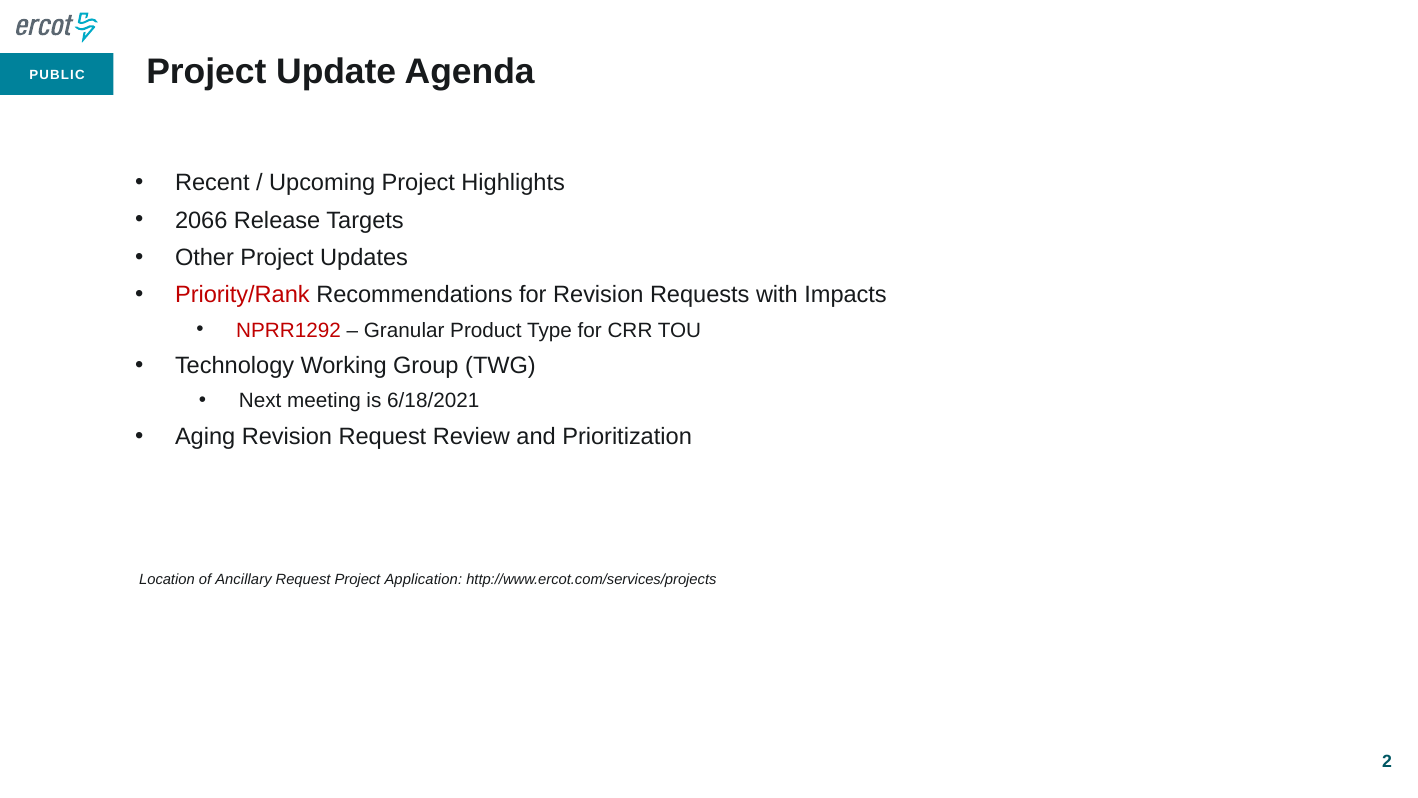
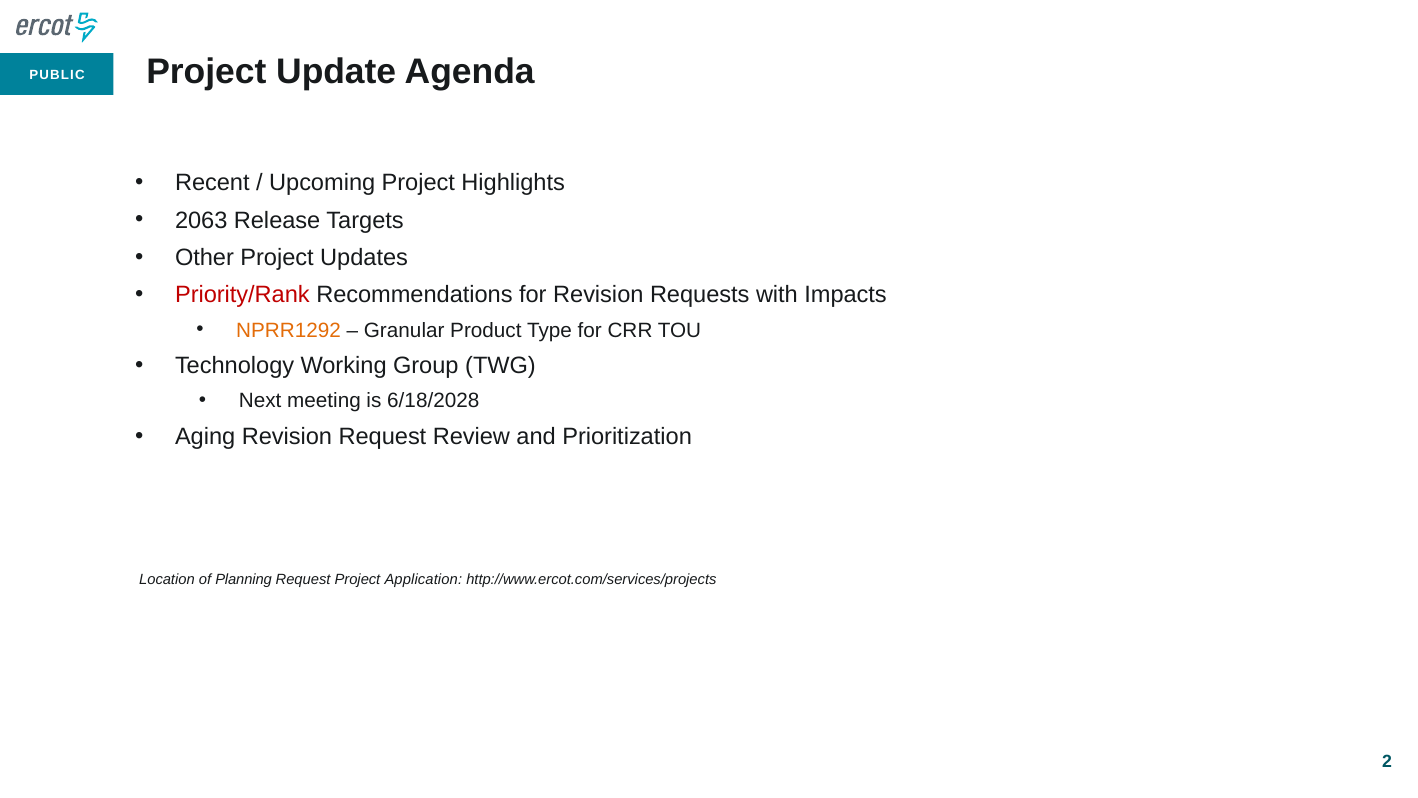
2066: 2066 -> 2063 (201, 220)
NPRR1292 colour: red -> orange (289, 330)
6/18/2021: 6/18/2021 -> 6/18/2028 (433, 401)
Ancillary: Ancillary -> Planning (244, 580)
